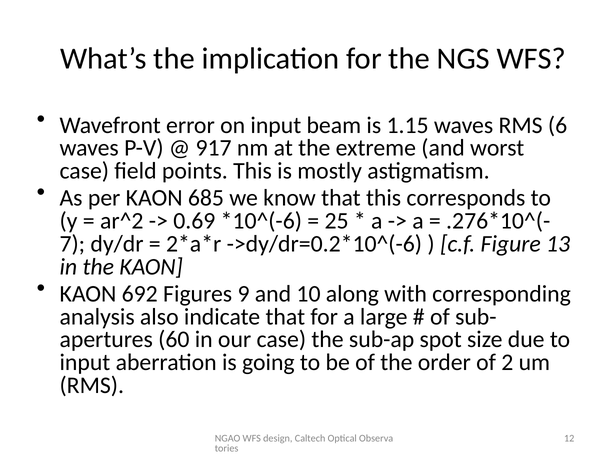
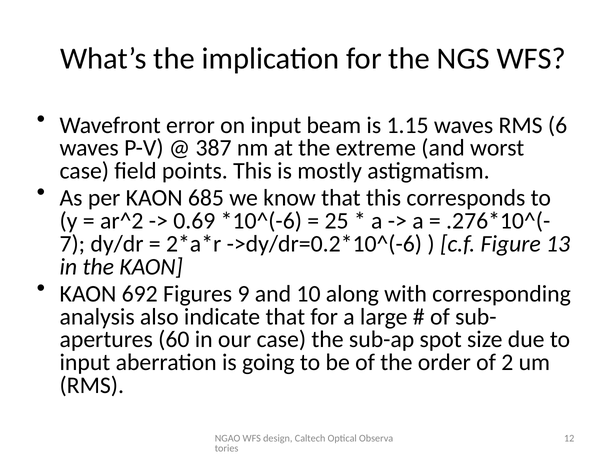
917: 917 -> 387 (214, 148)
